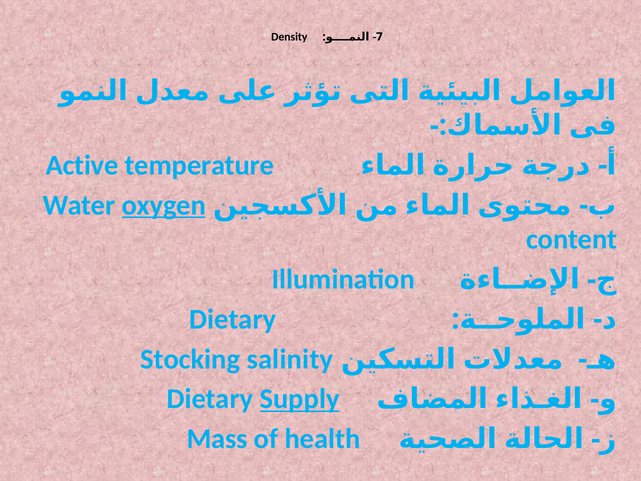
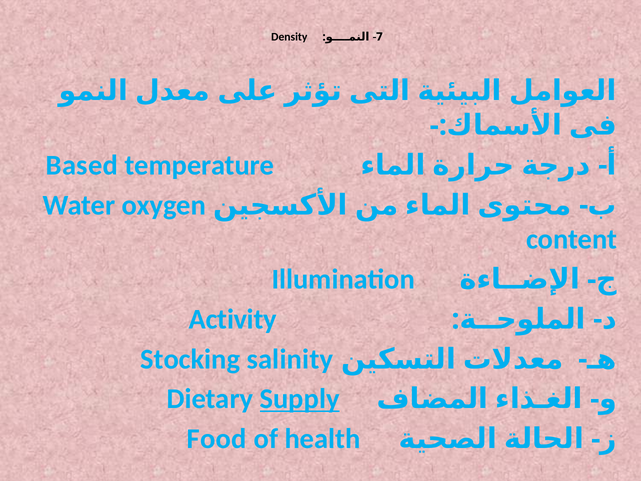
Active: Active -> Based (82, 165)
oxygen underline: present -> none (164, 205)
Dietary: Dietary -> Activity (233, 319)
Mass: Mass -> Food (217, 439)
